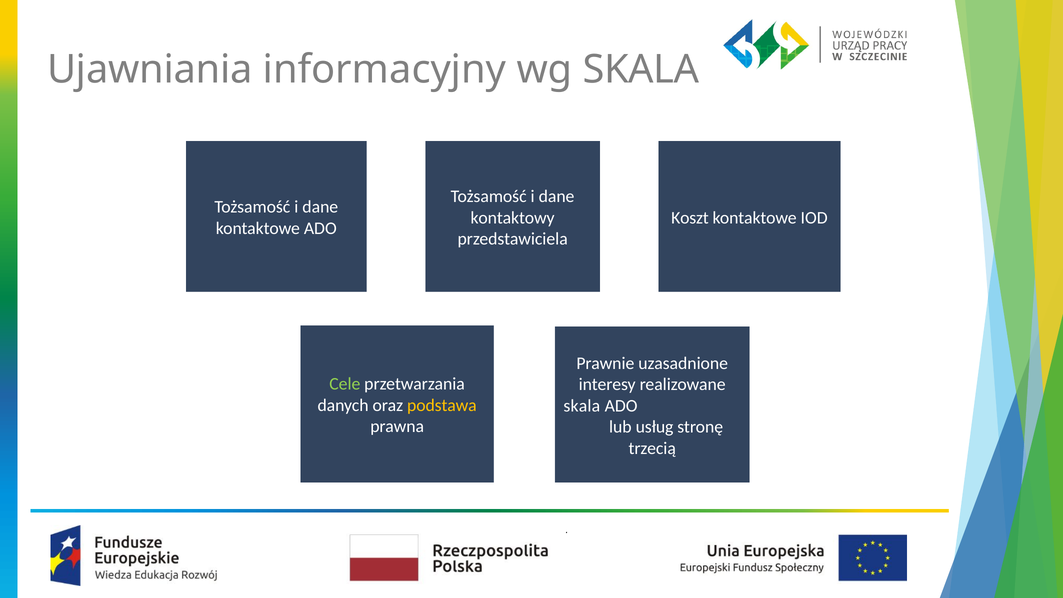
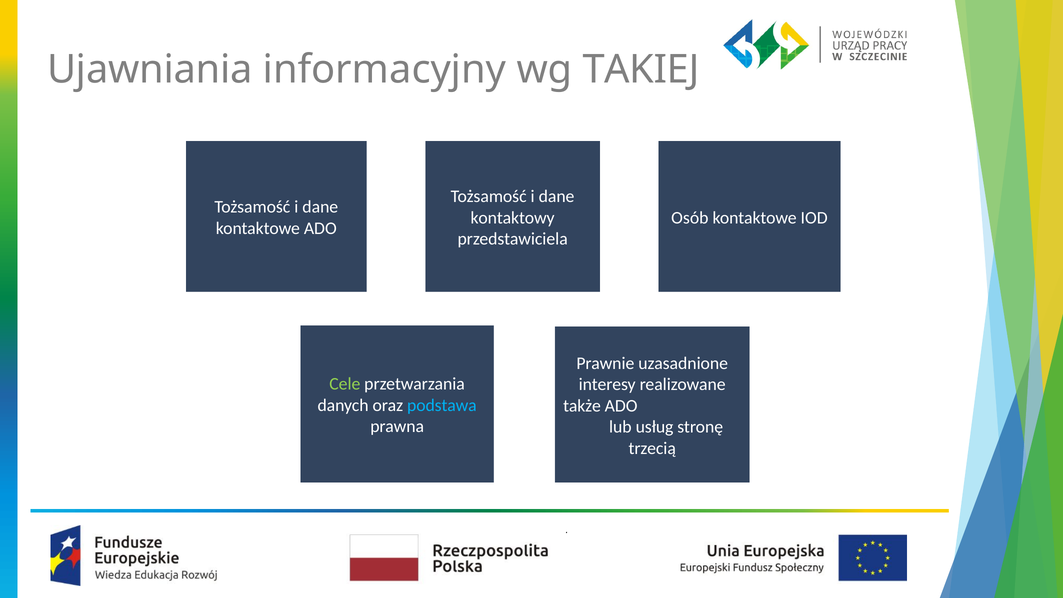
wg SKALA: SKALA -> TAKIEJ (641, 70)
Koszt: Koszt -> Osób (690, 218)
podstawa colour: yellow -> light blue (442, 405)
skala: skala -> także (582, 406)
